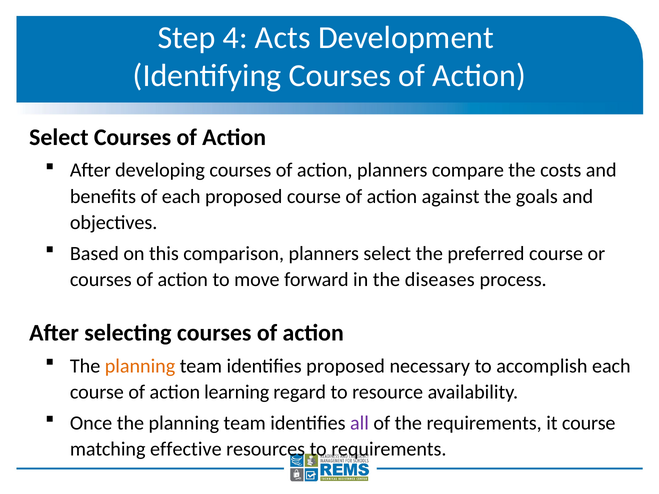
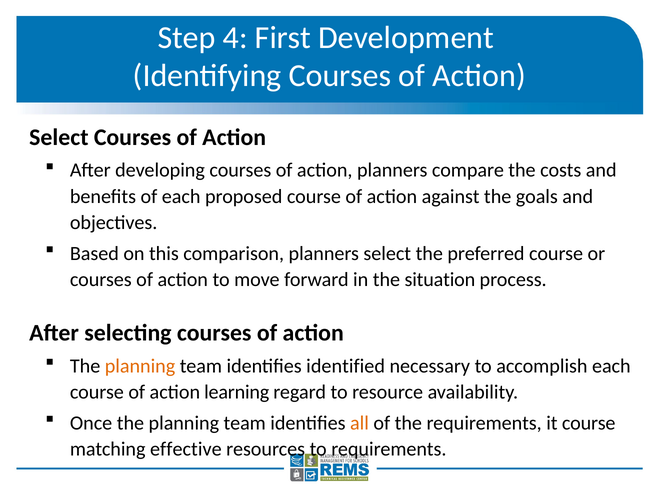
Acts: Acts -> First (283, 38)
diseases: diseases -> situation (440, 280)
identifies proposed: proposed -> identified (346, 366)
all colour: purple -> orange (359, 423)
